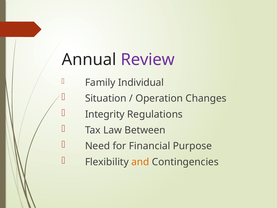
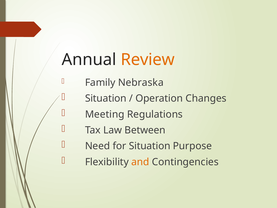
Review colour: purple -> orange (148, 60)
Individual: Individual -> Nebraska (141, 83)
Integrity: Integrity -> Meeting (105, 114)
for Financial: Financial -> Situation (150, 146)
